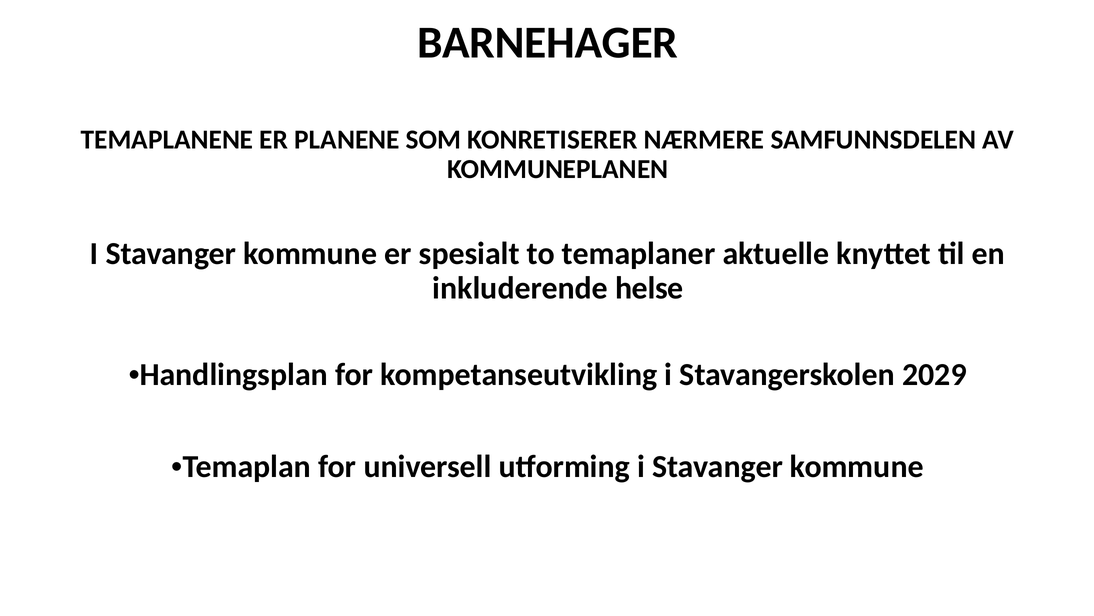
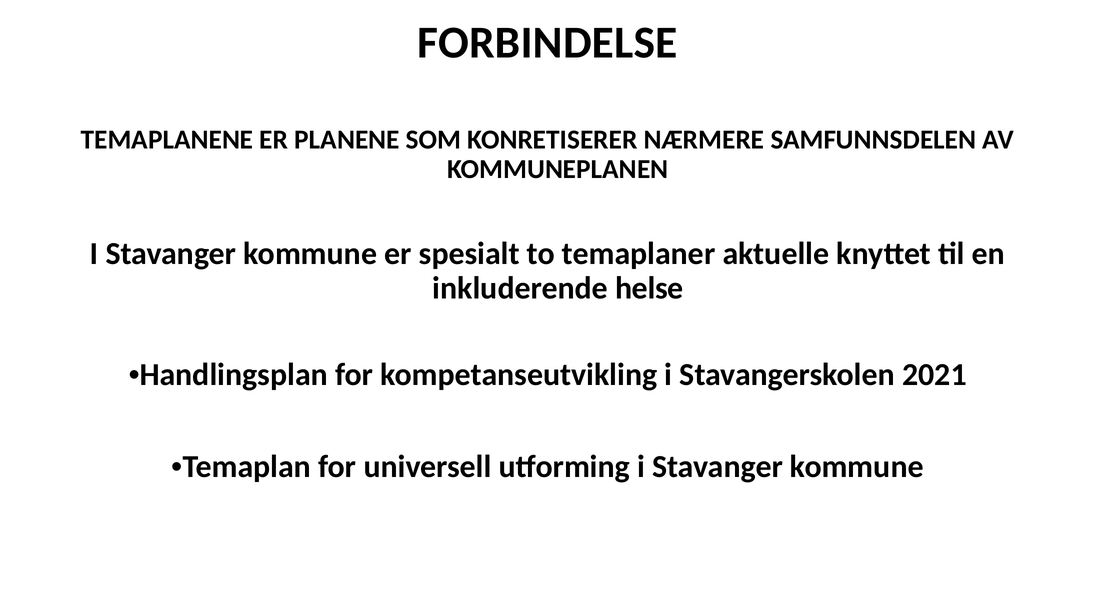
BARNEHAGER: BARNEHAGER -> FORBINDELSE (547, 43)
2029: 2029 -> 2021 (934, 374)
